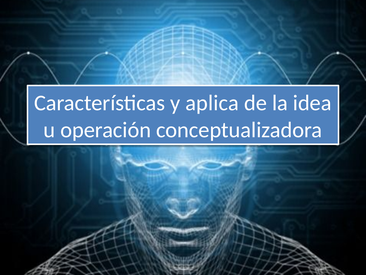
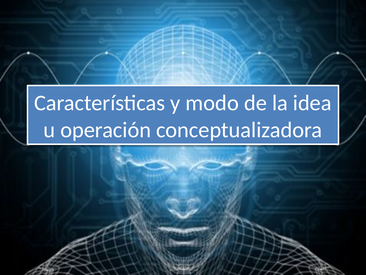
aplica: aplica -> modo (212, 103)
